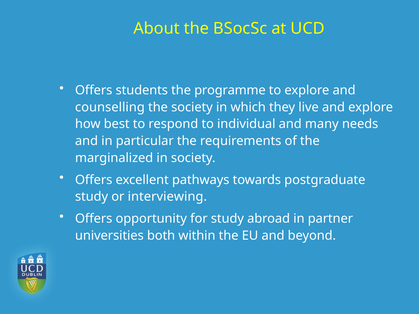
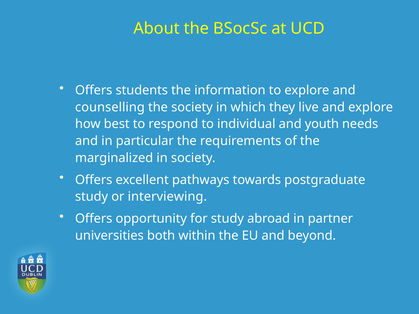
programme: programme -> information (230, 90)
many: many -> youth (322, 124)
